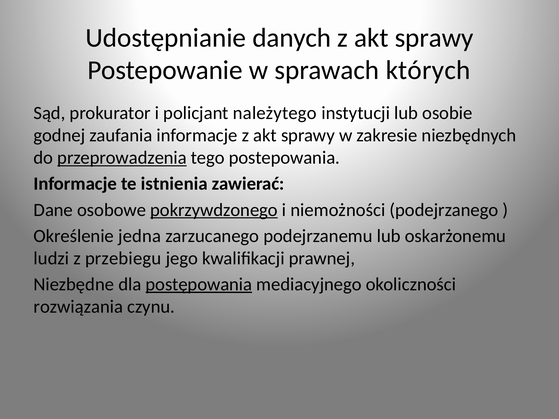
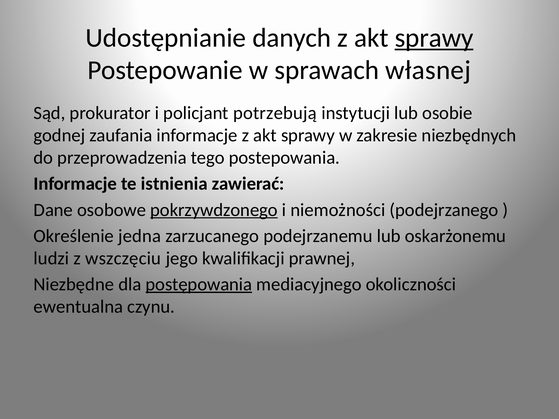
sprawy underline: none -> present (434, 38)
których: których -> własnej (428, 70)
należytego: należytego -> potrzebują (275, 113)
przeprowadzenia underline: present -> none (122, 158)
przebiegu: przebiegu -> wszczęciu (123, 258)
rozwiązania: rozwiązania -> ewentualna (78, 307)
